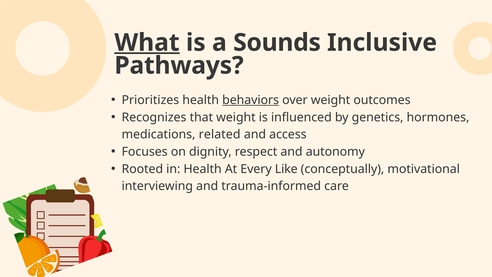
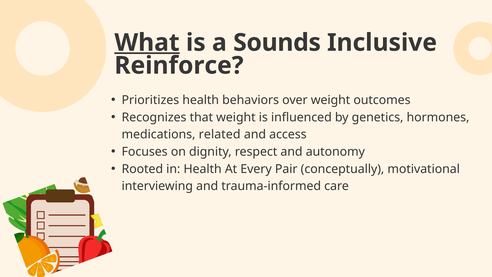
Pathways: Pathways -> Reinforce (179, 65)
behaviors underline: present -> none (251, 100)
Like: Like -> Pair (286, 169)
